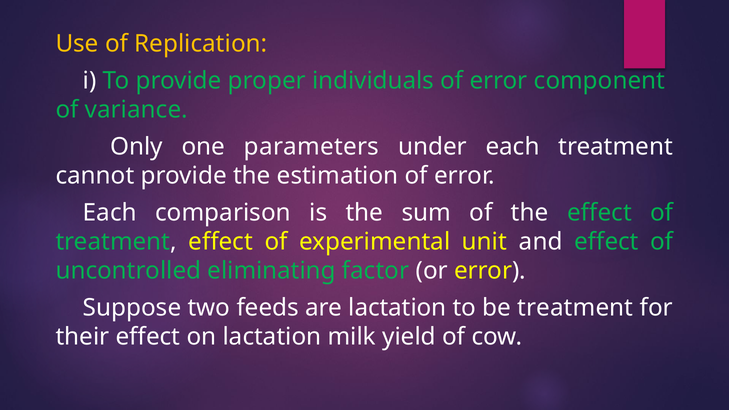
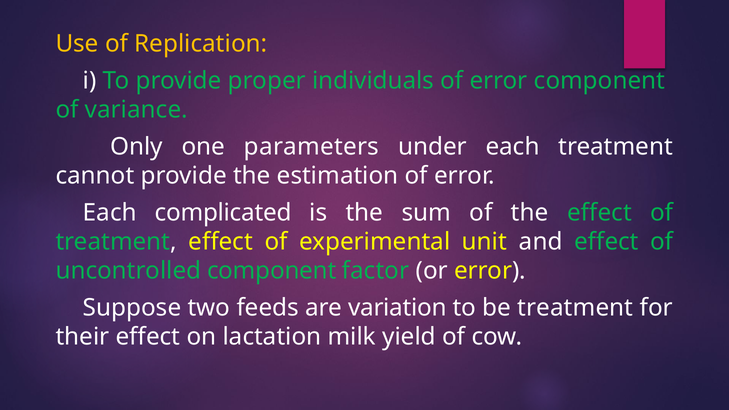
comparison: comparison -> complicated (223, 213)
uncontrolled eliminating: eliminating -> component (272, 271)
are lactation: lactation -> variation (397, 308)
